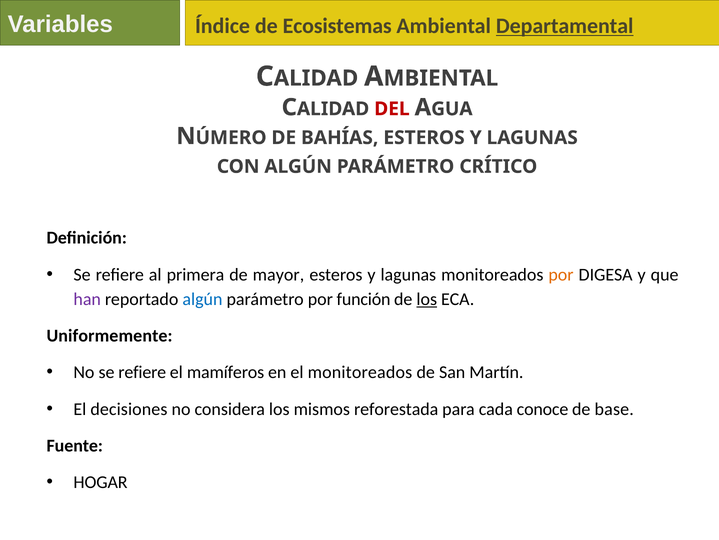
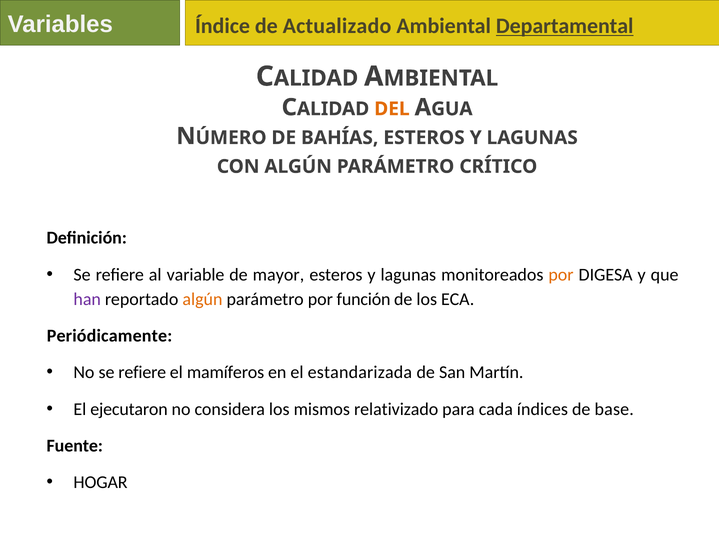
Ecosistemas: Ecosistemas -> Actualizado (337, 26)
DEL colour: red -> orange (392, 109)
primera: primera -> variable (196, 274)
algún colour: blue -> orange (202, 299)
los underline: present -> none (427, 299)
Uniformemente: Uniformemente -> Periódicamente (109, 335)
el monitoreados: monitoreados -> estandarizada (360, 372)
decisiones: decisiones -> ejecutaron (129, 409)
reforestada: reforestada -> relativizado (396, 409)
conoce: conoce -> índices (542, 409)
